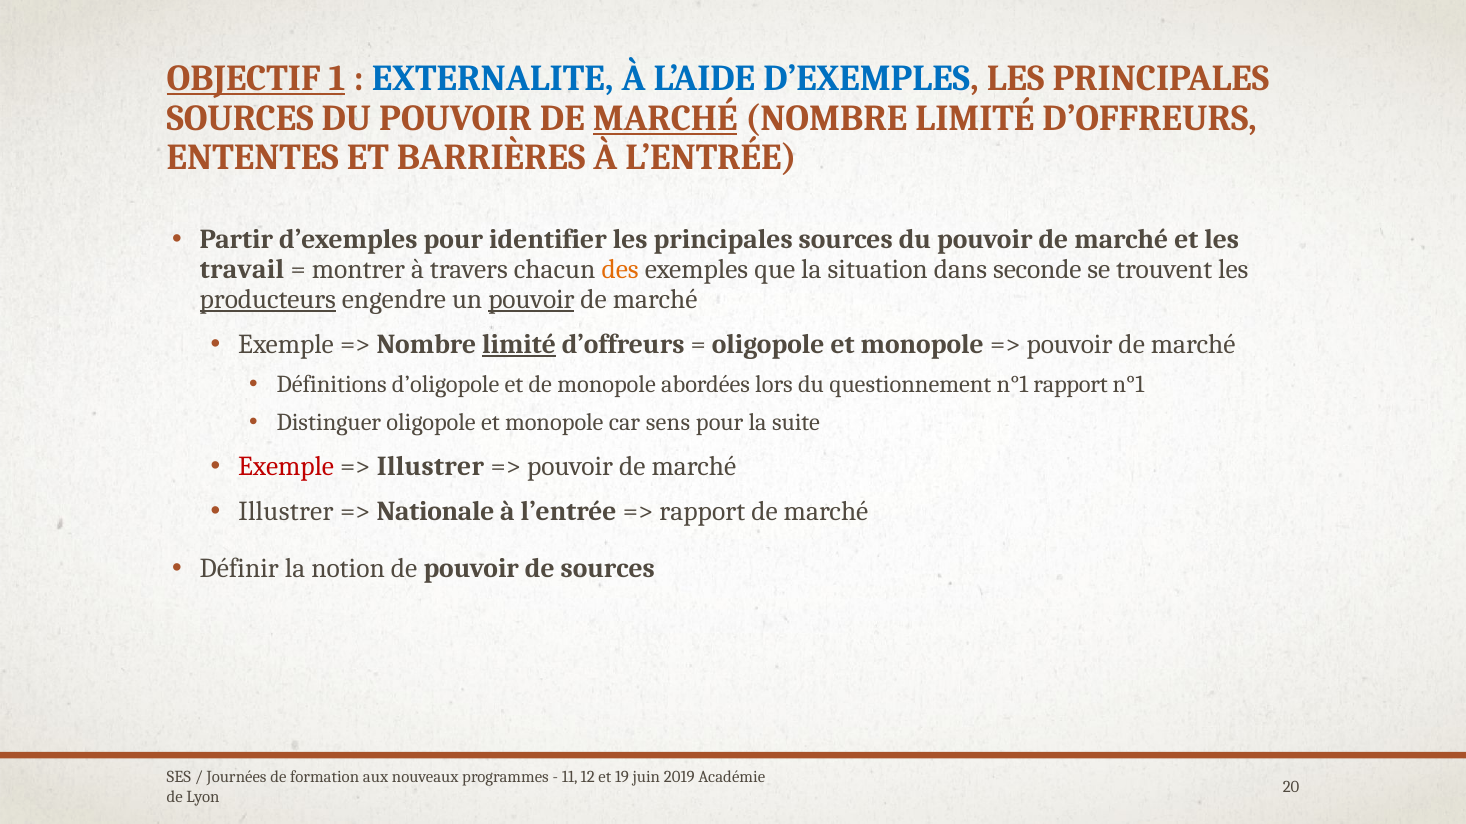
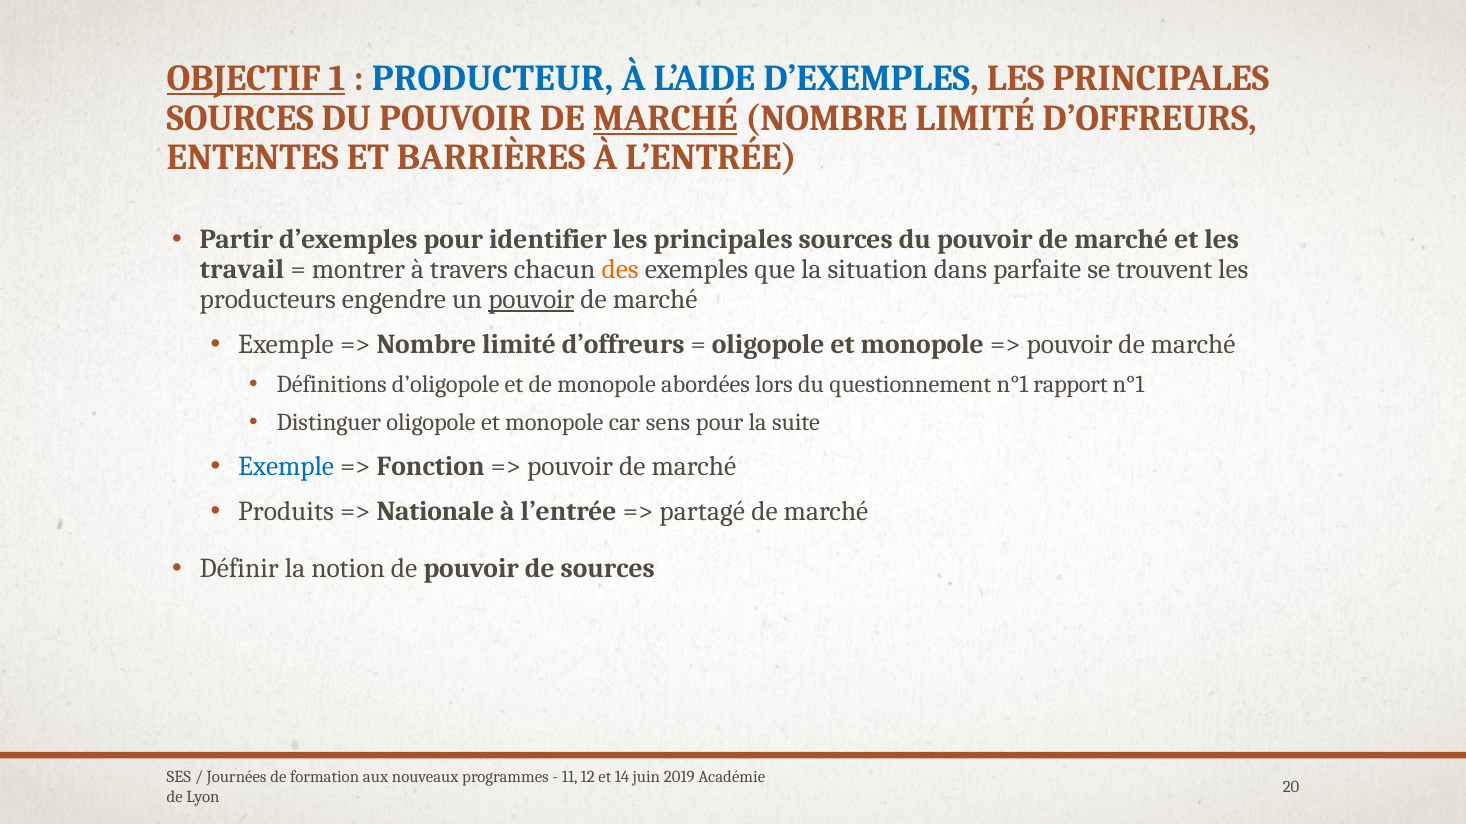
EXTERNALITE: EXTERNALITE -> PRODUCTEUR (493, 79)
seconde: seconde -> parfaite (1037, 270)
producteurs underline: present -> none (268, 299)
limité underline: present -> none (519, 344)
Exemple colour: red -> blue (286, 466)
Illustrer: Illustrer -> Fonction (431, 466)
Illustrer: Illustrer -> Produits (286, 511)
rapport: rapport -> partagé (702, 511)
19: 19 -> 14 (622, 777)
